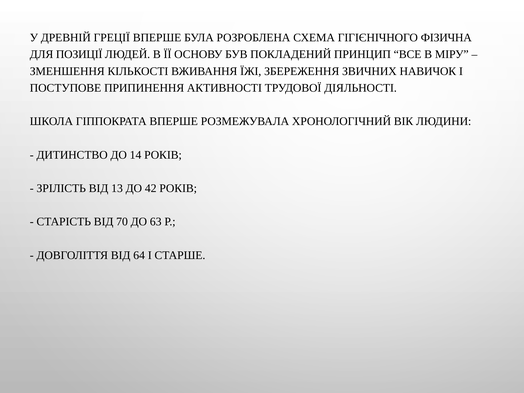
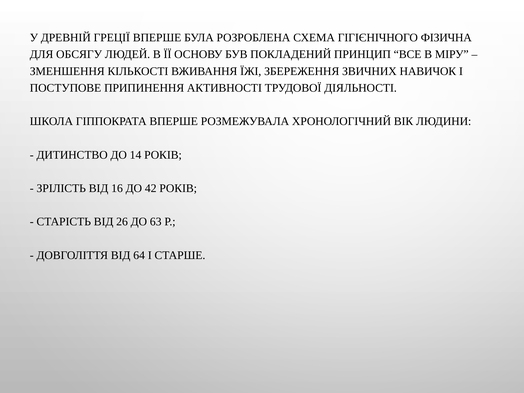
ПОЗИЦІЇ: ПОЗИЦІЇ -> ОБСЯГУ (79, 54)
13: 13 -> 16 (117, 188)
70: 70 -> 26 (122, 222)
